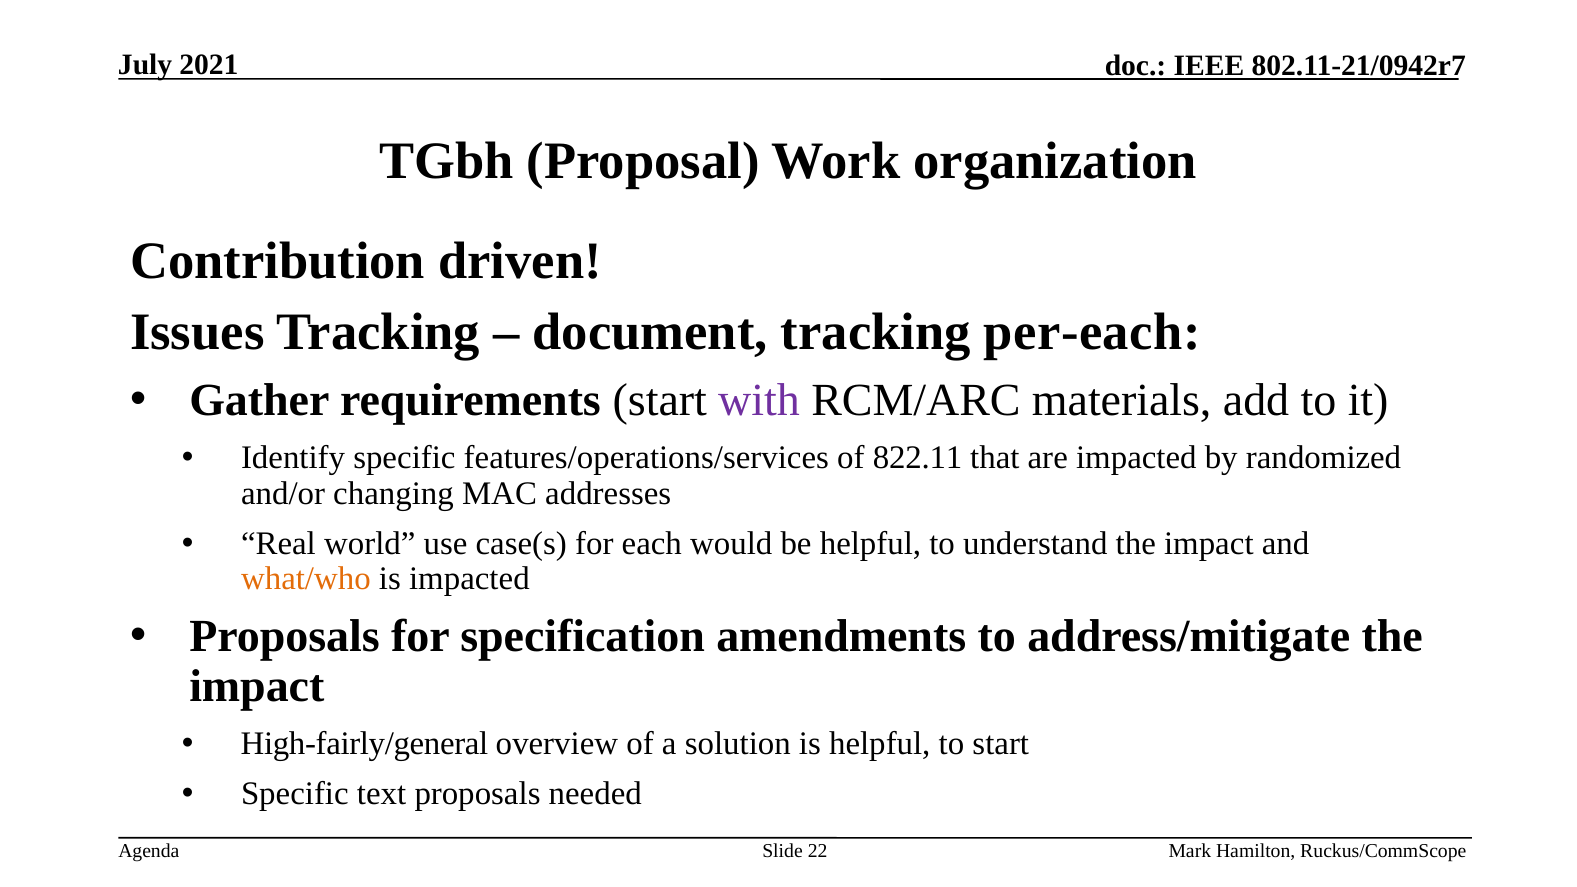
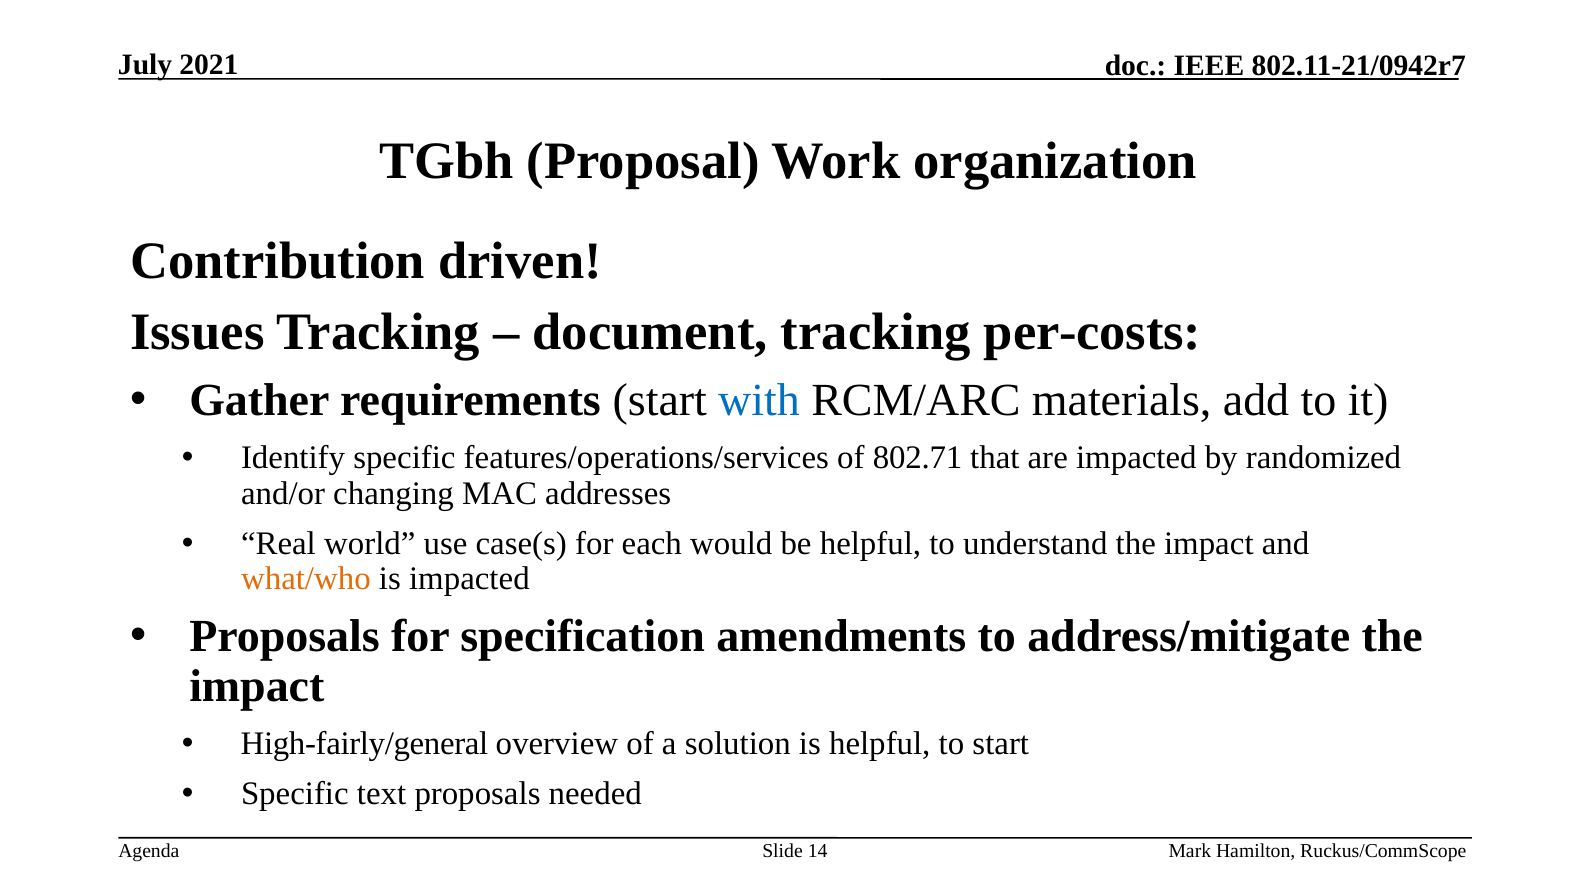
per-each: per-each -> per-costs (1093, 332)
with colour: purple -> blue (759, 400)
822.11: 822.11 -> 802.71 (917, 458)
22: 22 -> 14 (818, 851)
